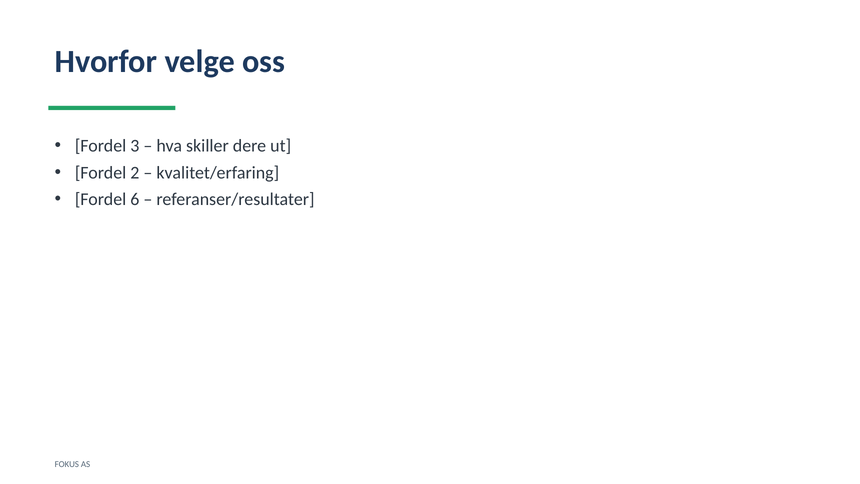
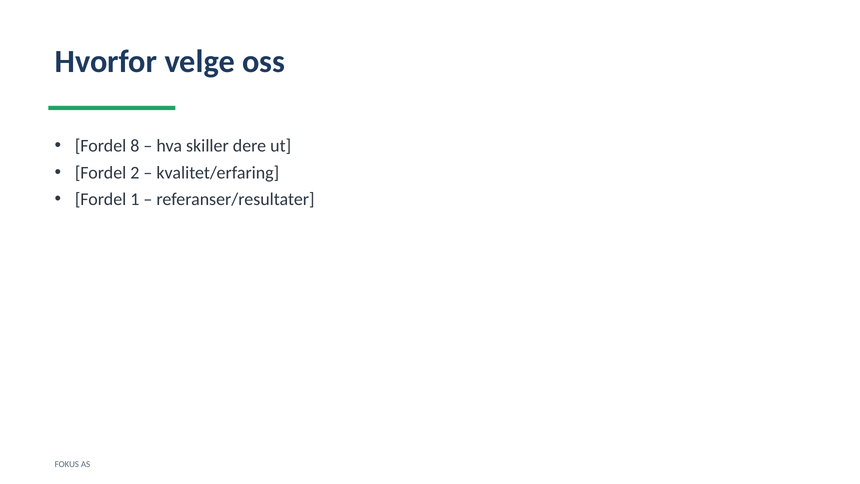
3: 3 -> 8 (135, 146)
6: 6 -> 1 (135, 199)
